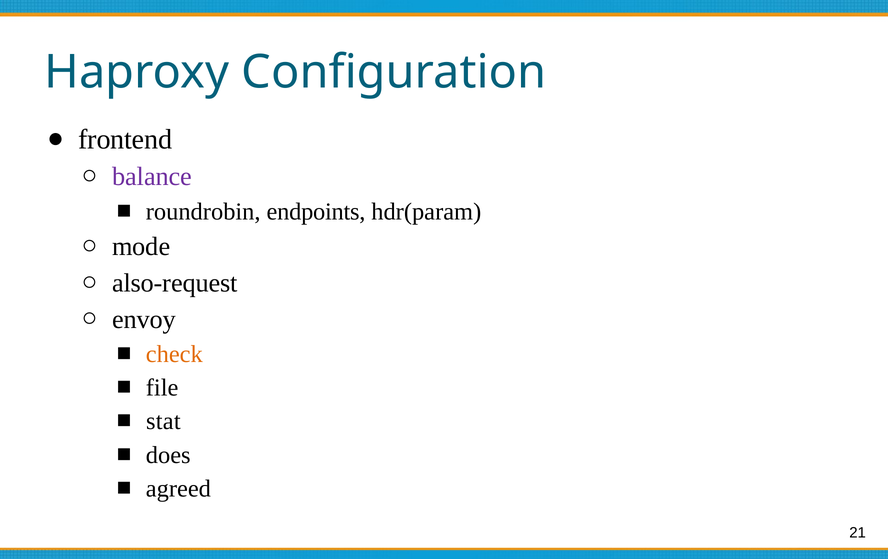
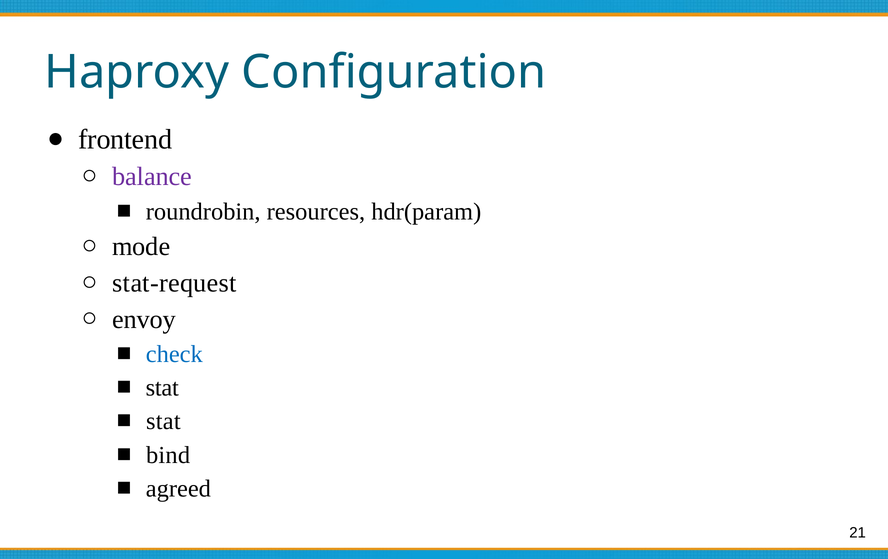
endpoints: endpoints -> resources (316, 212)
also-request: also-request -> stat-request (175, 283)
check colour: orange -> blue (174, 354)
file: file -> stat (162, 388)
does: does -> bind (168, 455)
